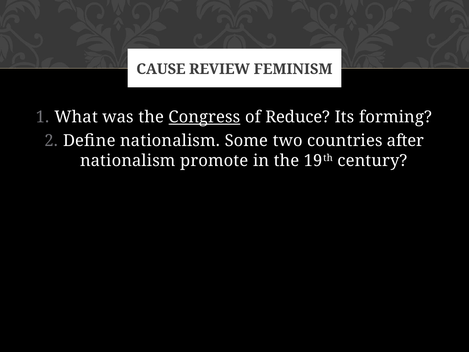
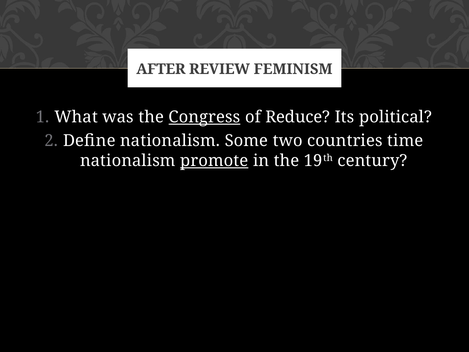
CAUSE: CAUSE -> AFTER (161, 69)
forming: forming -> political (396, 117)
after: after -> time (405, 141)
promote underline: none -> present (214, 161)
